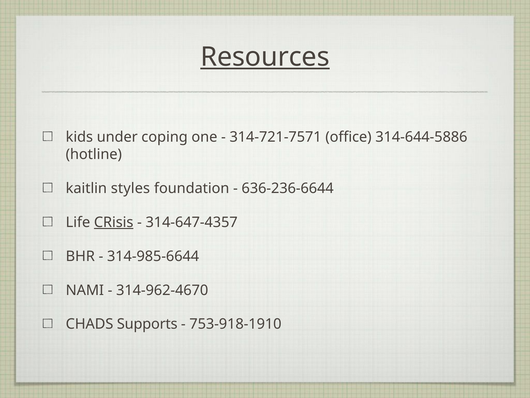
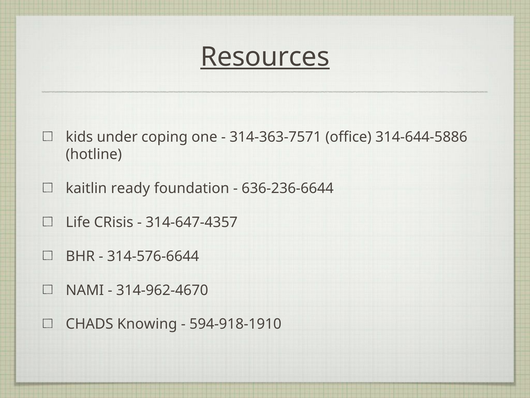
314-721-7571: 314-721-7571 -> 314-363-7571 (276, 137)
styles: styles -> ready (130, 188)
CRisis underline: present -> none (114, 222)
314-985-6644: 314-985-6644 -> 314-576-6644 (153, 256)
Supports: Supports -> Knowing (147, 324)
753-918-1910: 753-918-1910 -> 594-918-1910 (235, 324)
